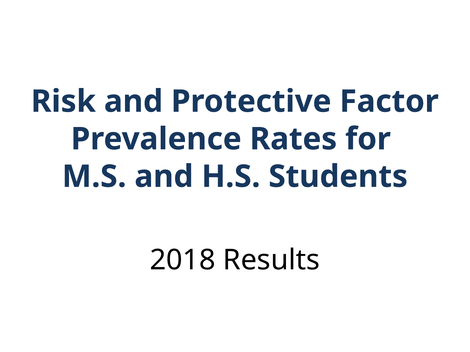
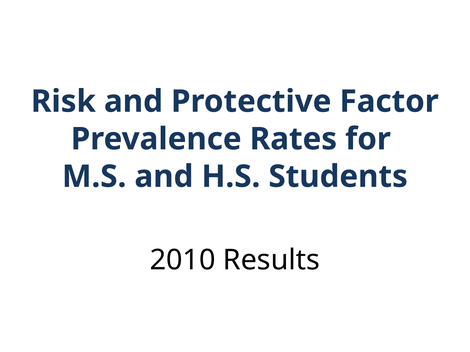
2018: 2018 -> 2010 (183, 260)
